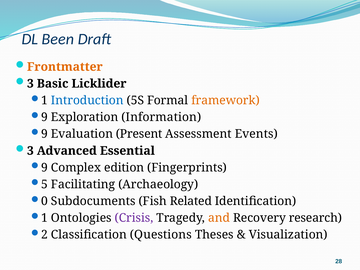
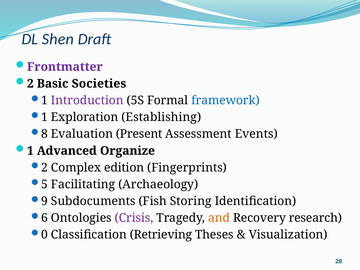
Been: Been -> Shen (58, 39)
Frontmatter colour: orange -> purple (65, 67)
3: 3 -> 2 (30, 84)
Licklider: Licklider -> Societies (99, 84)
Introduction colour: blue -> purple (87, 100)
framework colour: orange -> blue (226, 100)
9: 9 -> 1 (45, 117)
Information: Information -> Establishing (161, 117)
9: 9 -> 8 (45, 134)
3: 3 -> 1 (30, 151)
Essential: Essential -> Organize (127, 151)
9: 9 -> 2 (45, 168)
0: 0 -> 9 (45, 201)
Related: Related -> Storing (191, 201)
1: 1 -> 6 (45, 218)
2: 2 -> 0 (45, 235)
Questions: Questions -> Retrieving (161, 235)
